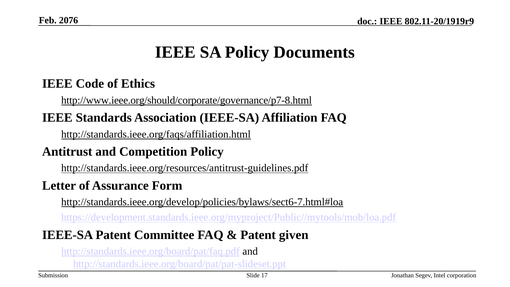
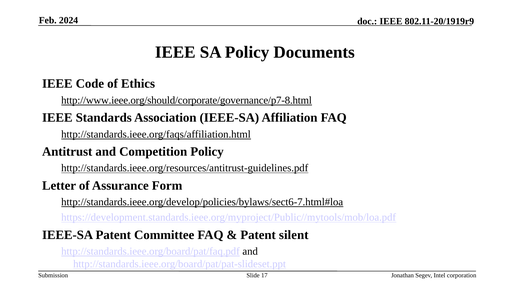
2076: 2076 -> 2024 (69, 20)
given: given -> silent (294, 235)
